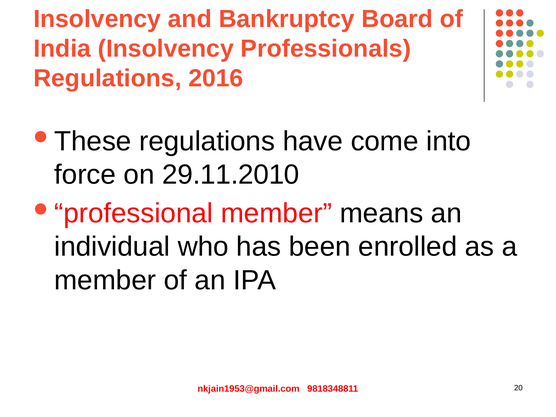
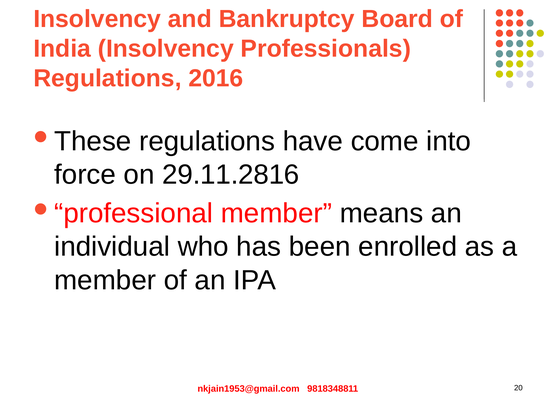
29.11.2010: 29.11.2010 -> 29.11.2816 (231, 175)
